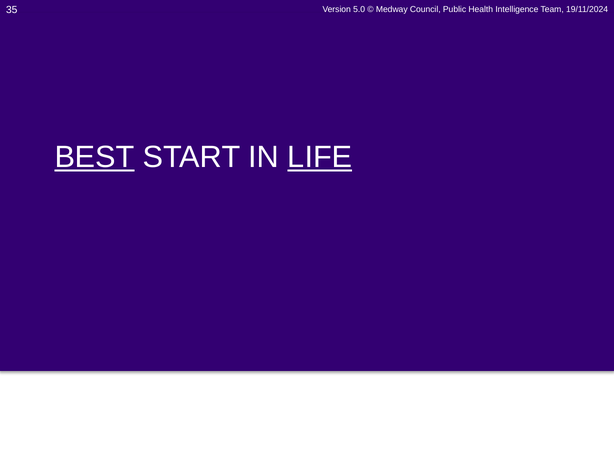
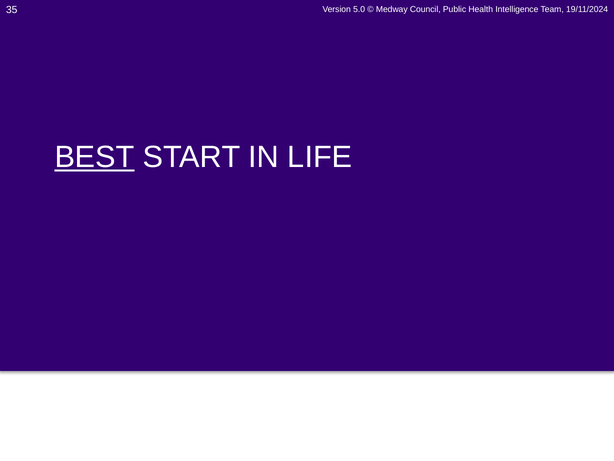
LIFE underline: present -> none (320, 157)
